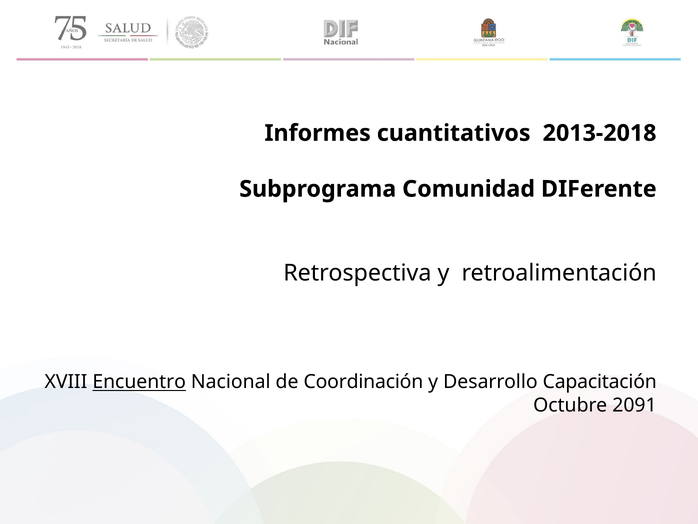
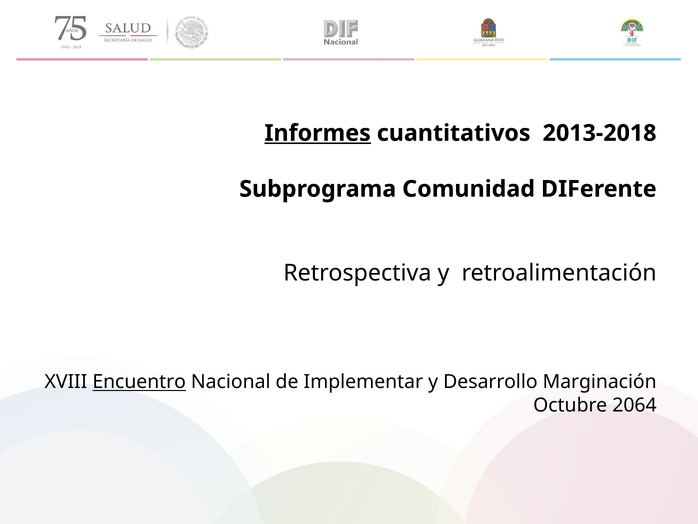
Informes underline: none -> present (318, 133)
Coordinación: Coordinación -> Implementar (363, 382)
Capacitación: Capacitación -> Marginación (600, 382)
2091: 2091 -> 2064 (634, 405)
